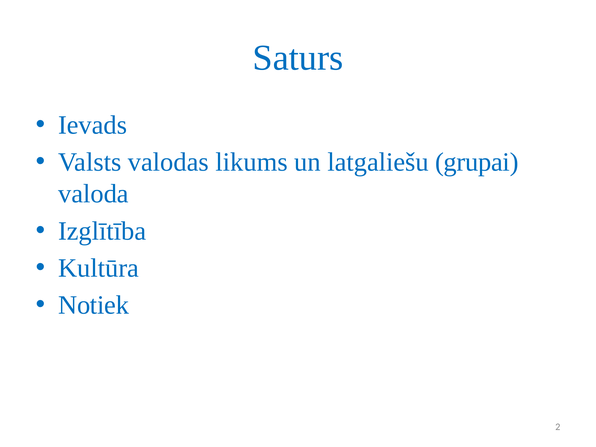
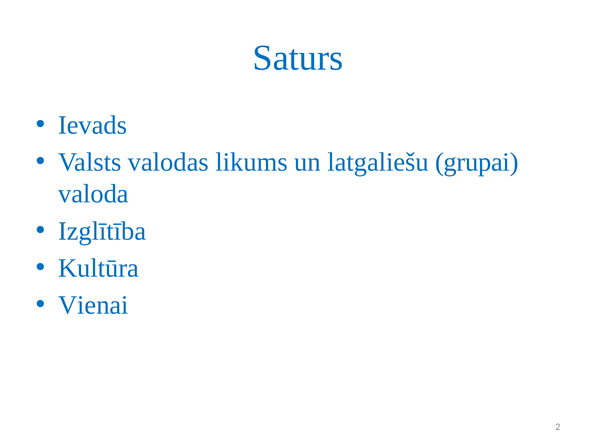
Notiek: Notiek -> Vienai (93, 305)
